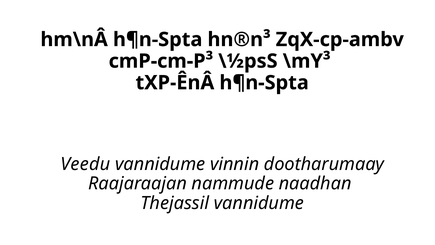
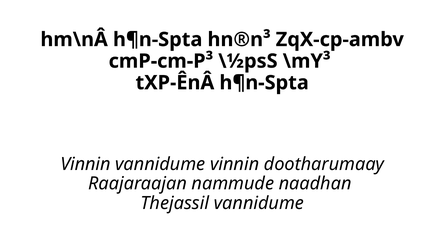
Veedu: Veedu -> Vinnin (85, 164)
